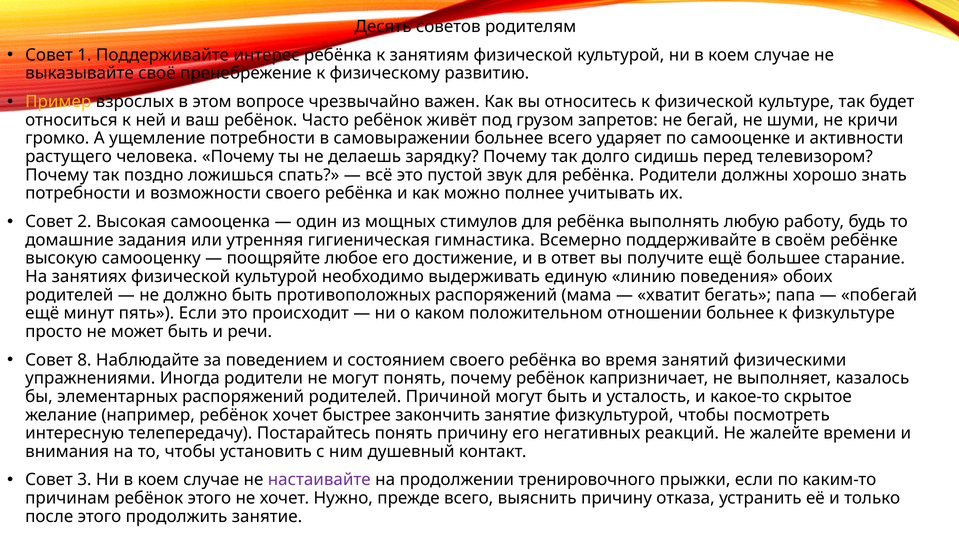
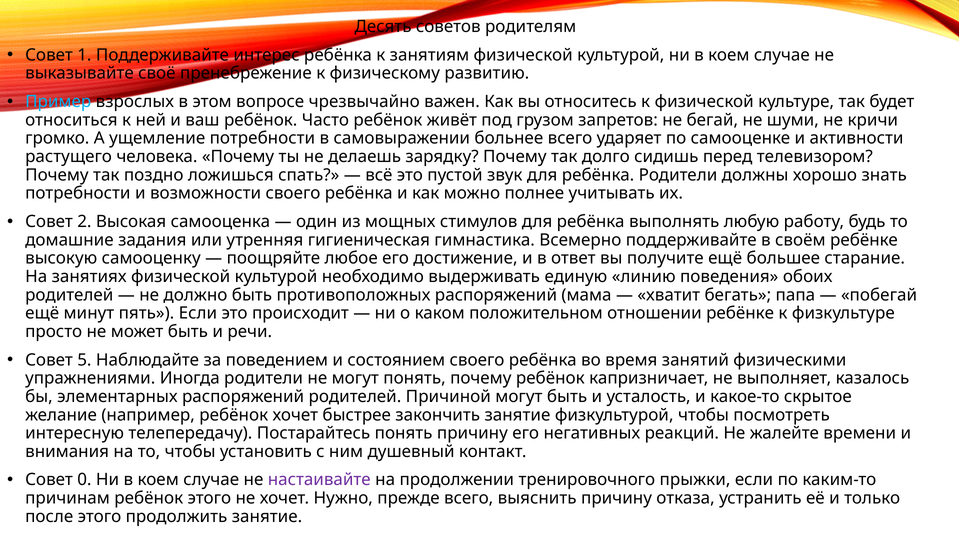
Пример colour: yellow -> light blue (58, 102)
отношении больнее: больнее -> ребёнке (740, 313)
8: 8 -> 5 (84, 360)
3: 3 -> 0 (84, 480)
